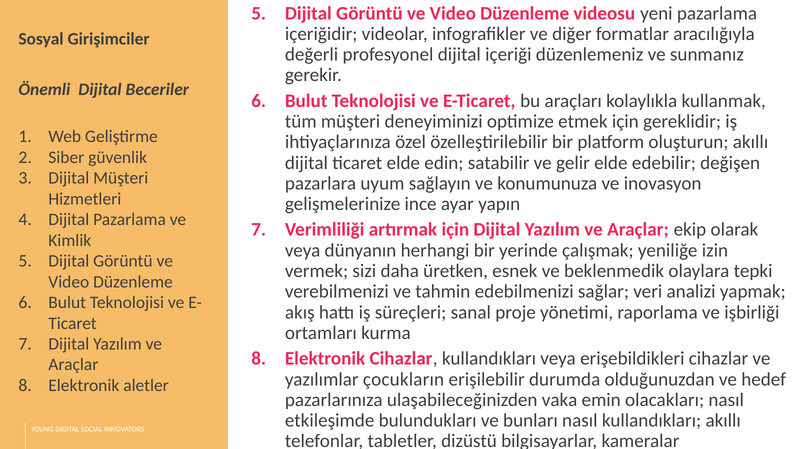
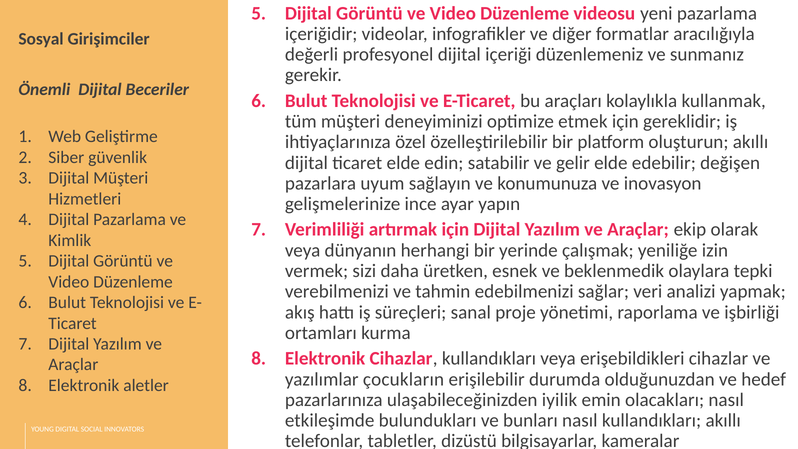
vaka: vaka -> iyilik (560, 400)
